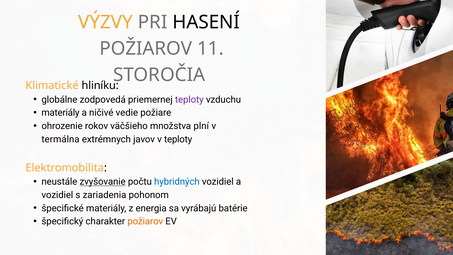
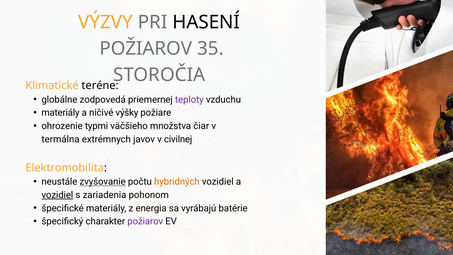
11: 11 -> 35 (210, 49)
hliníku: hliníku -> teréne (100, 86)
vedie: vedie -> výšky (127, 113)
rokov: rokov -> typmi (97, 126)
plní: plní -> čiar (201, 126)
v teploty: teploty -> civilnej (178, 139)
hybridných colour: blue -> orange (177, 182)
vozidiel underline: none -> present (57, 195)
požiarov colour: orange -> purple (145, 221)
